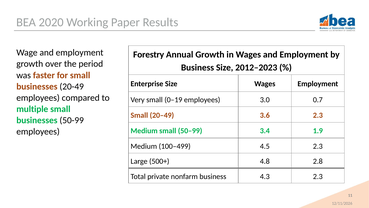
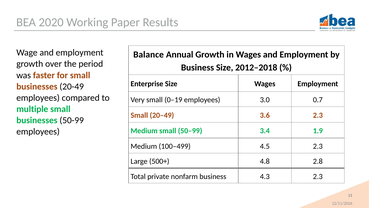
Forestry: Forestry -> Balance (149, 54)
2012–2023: 2012–2023 -> 2012–2018 (256, 67)
